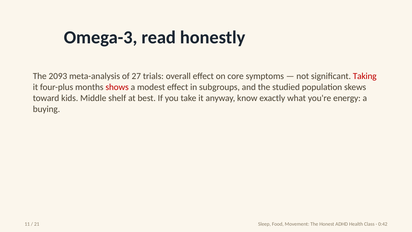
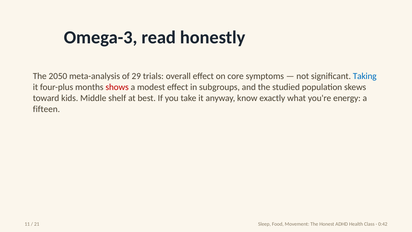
2093: 2093 -> 2050 (58, 76)
27: 27 -> 29 (136, 76)
Taking colour: red -> blue (365, 76)
buying: buying -> fifteen (46, 109)
